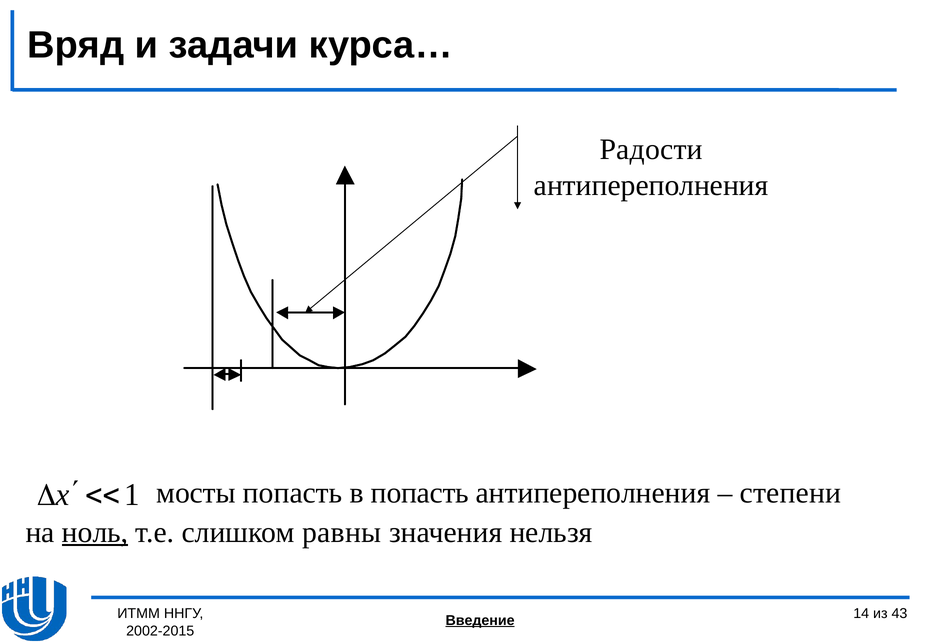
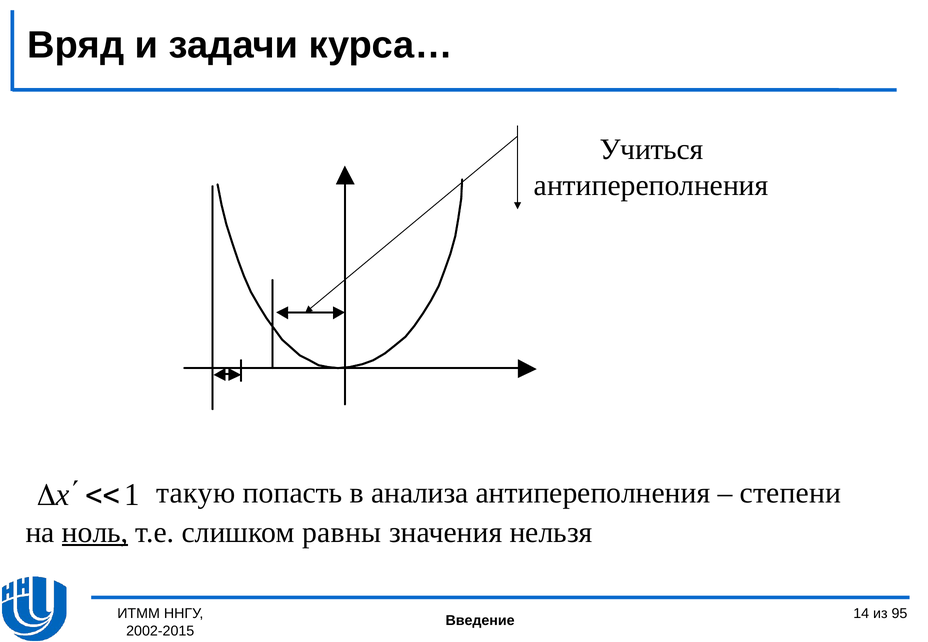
Радости: Радости -> Учиться (651, 150)
мосты: мосты -> такую (196, 493)
в попасть: попасть -> анализа (420, 493)
43: 43 -> 95 (899, 614)
Введение underline: present -> none (480, 621)
